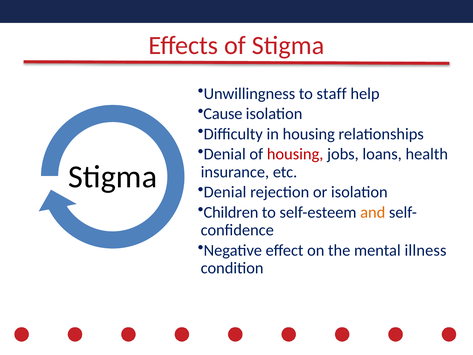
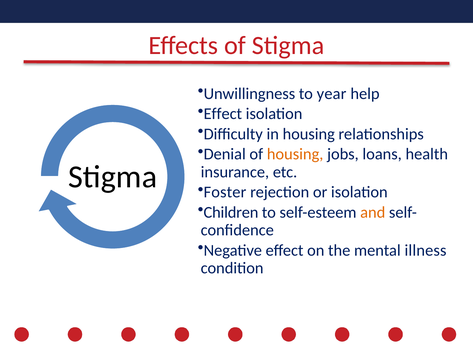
staff: staff -> year (332, 94)
Cause: Cause -> Effect (223, 114)
housing colour: red -> orange (295, 154)
Denial: Denial -> Foster (225, 192)
